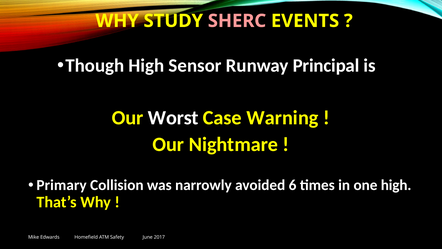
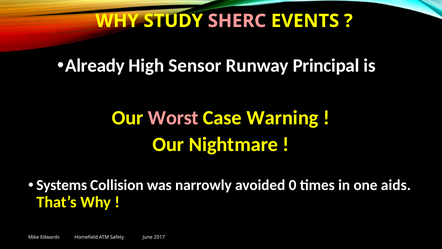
Though: Though -> Already (95, 65)
Worst colour: white -> pink (173, 118)
Primary: Primary -> Systems (62, 185)
6: 6 -> 0 (293, 185)
one high: high -> aids (396, 185)
